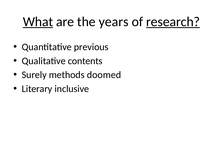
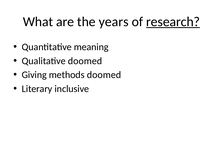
What underline: present -> none (38, 22)
previous: previous -> meaning (91, 47)
Qualitative contents: contents -> doomed (85, 61)
Surely: Surely -> Giving (34, 75)
